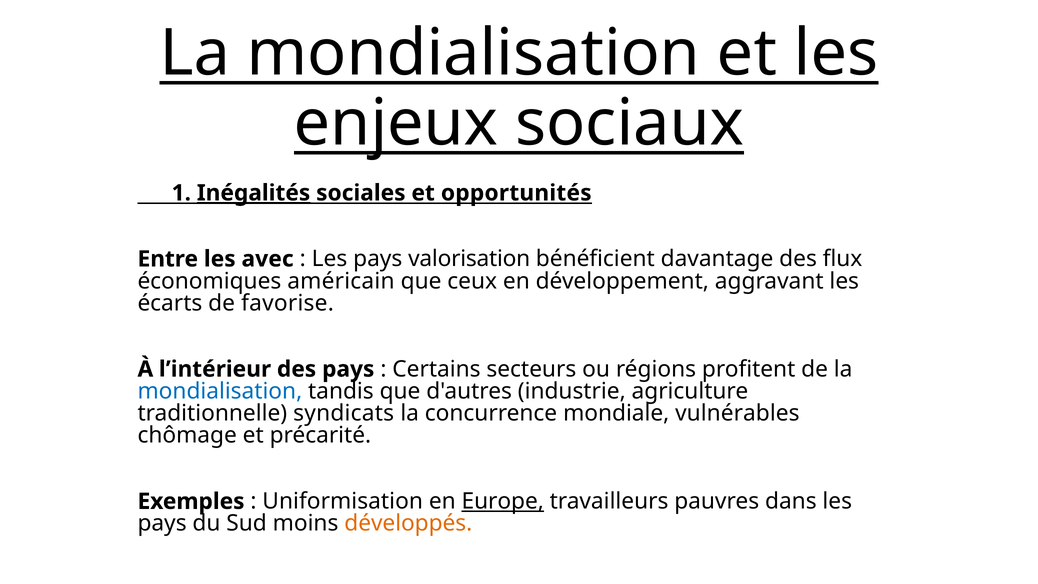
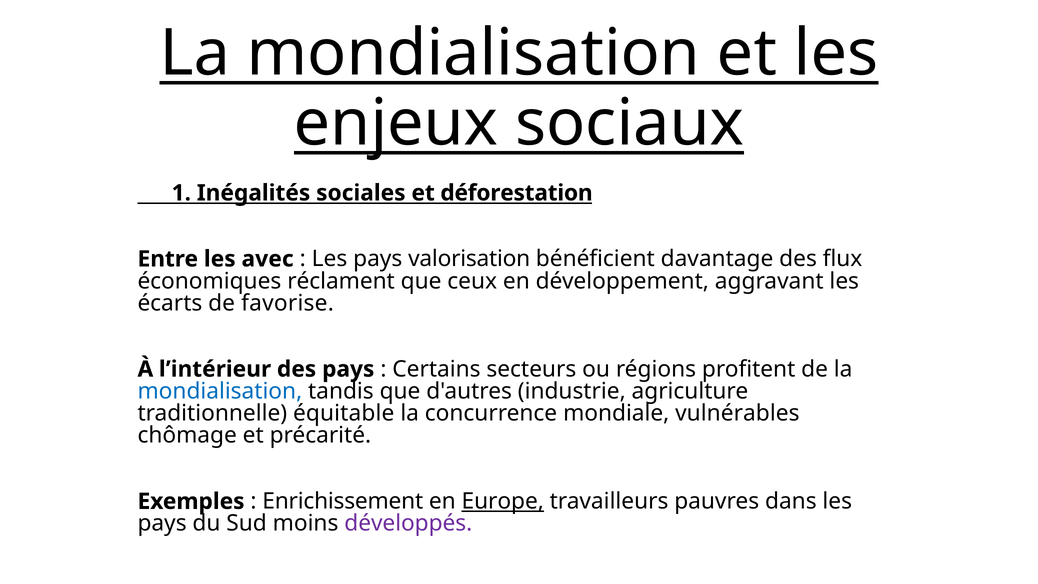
Inégalités underline: present -> none (254, 193)
opportunités: opportunités -> déforestation (516, 193)
américain: américain -> réclament (341, 281)
syndicats: syndicats -> équitable (344, 413)
Uniformisation: Uniformisation -> Enrichissement (343, 501)
développés colour: orange -> purple (408, 523)
